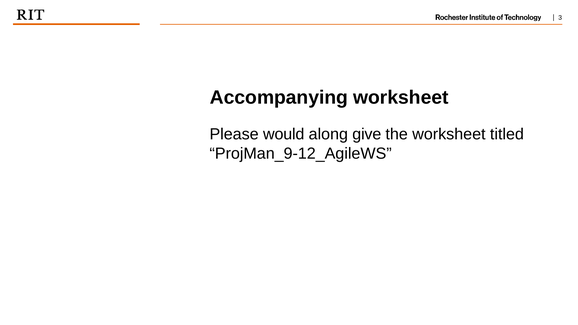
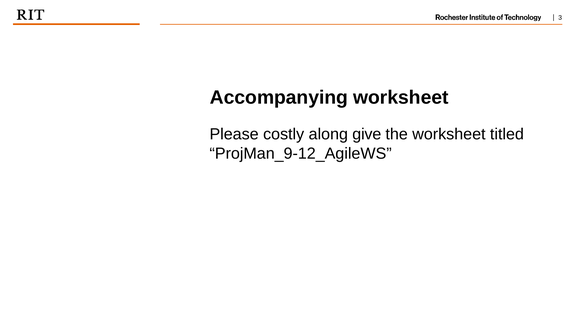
would: would -> costly (284, 134)
